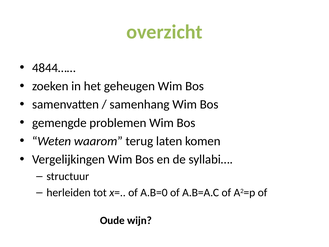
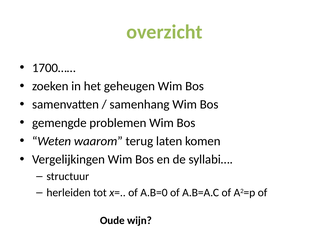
4844……: 4844…… -> 1700…… (54, 68)
